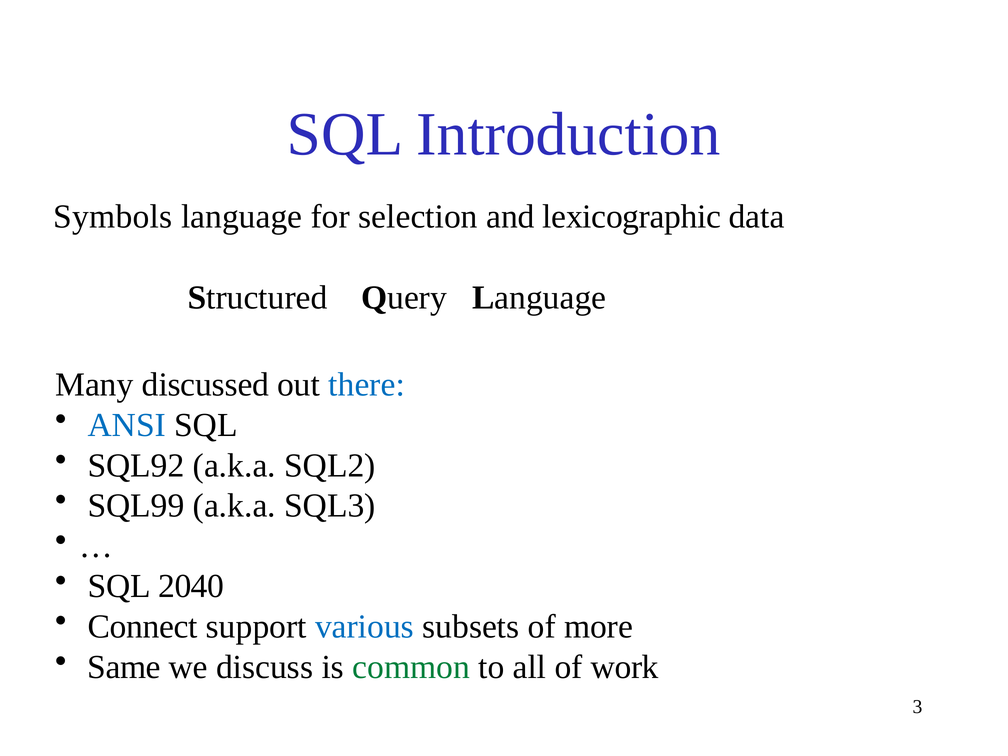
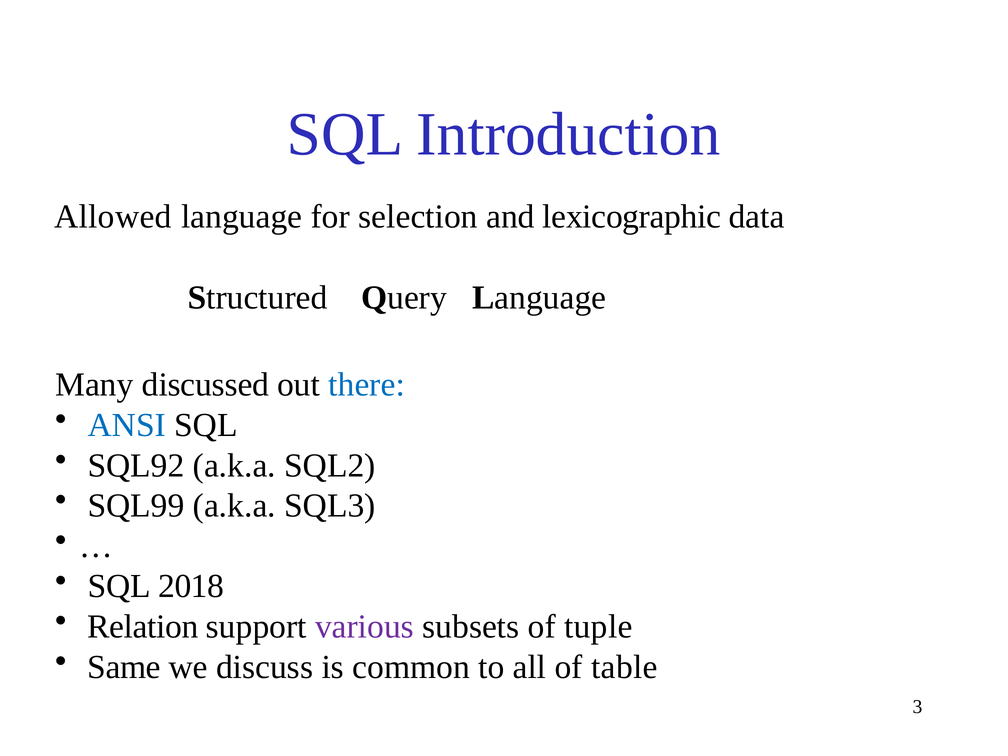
Symbols: Symbols -> Allowed (113, 217)
2040: 2040 -> 2018 (191, 586)
Connect: Connect -> Relation (143, 627)
various colour: blue -> purple (365, 627)
more: more -> tuple (598, 627)
common colour: green -> black (411, 667)
work: work -> table (624, 667)
